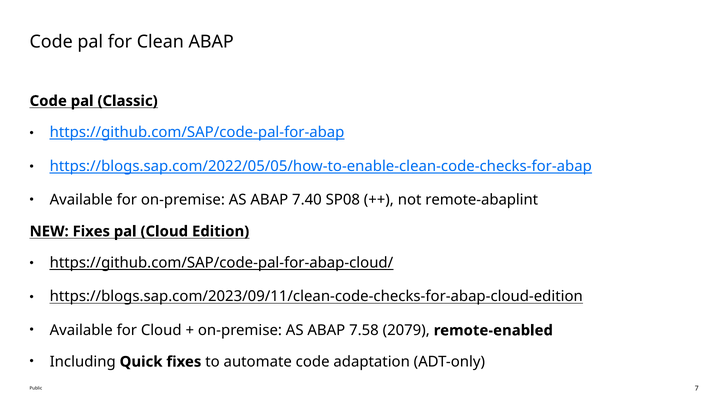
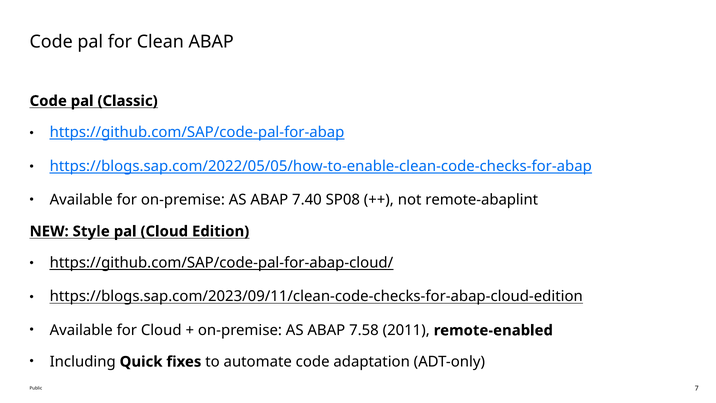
NEW Fixes: Fixes -> Style (91, 231)
2079: 2079 -> 2011 (406, 330)
